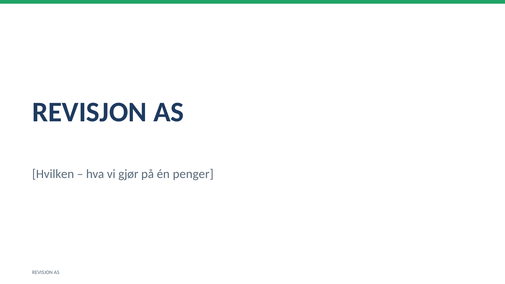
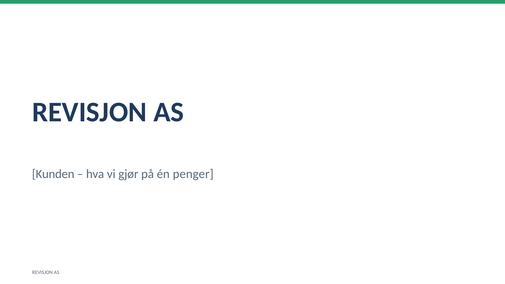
Hvilken: Hvilken -> Kunden (53, 174)
